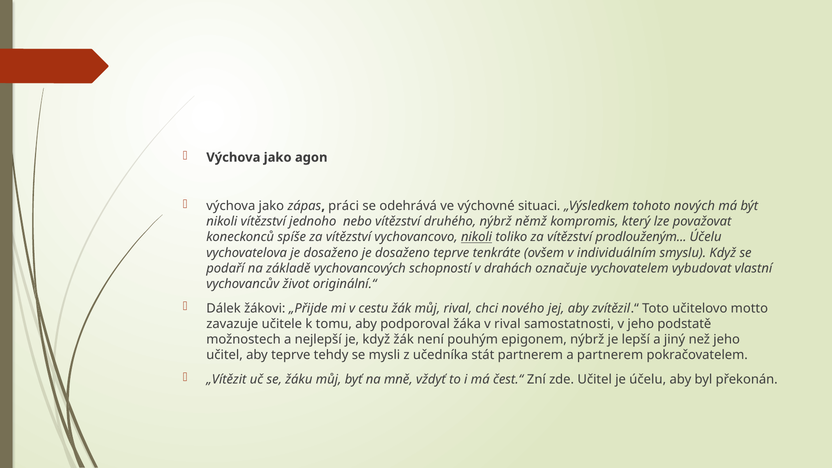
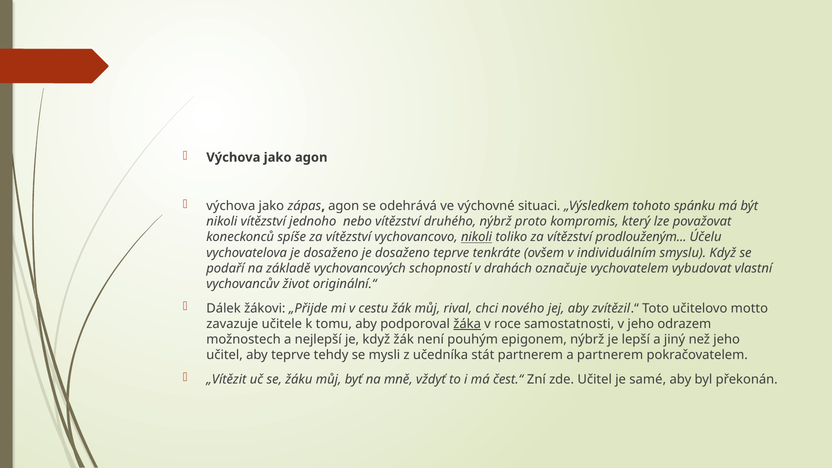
zápas práci: práci -> agon (344, 206)
nových: nových -> spánku (695, 206)
němž: němž -> proto (531, 222)
žáka underline: none -> present (467, 324)
v rival: rival -> roce (508, 324)
podstatě: podstatě -> odrazem (684, 324)
je účelu: účelu -> samé (648, 379)
